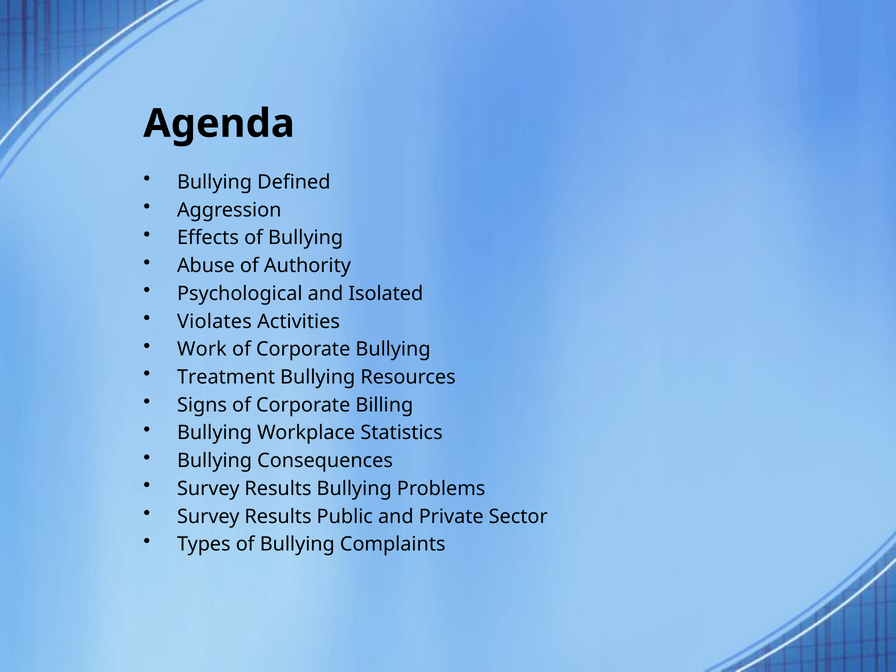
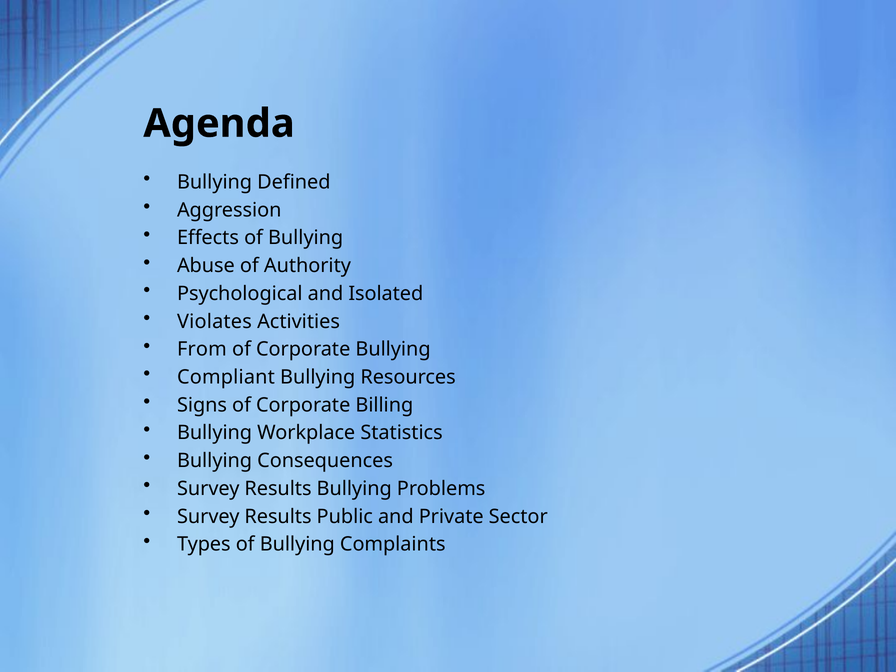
Work: Work -> From (202, 349)
Treatment: Treatment -> Compliant (226, 377)
